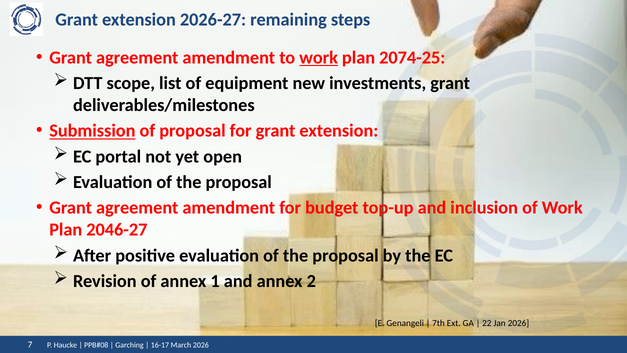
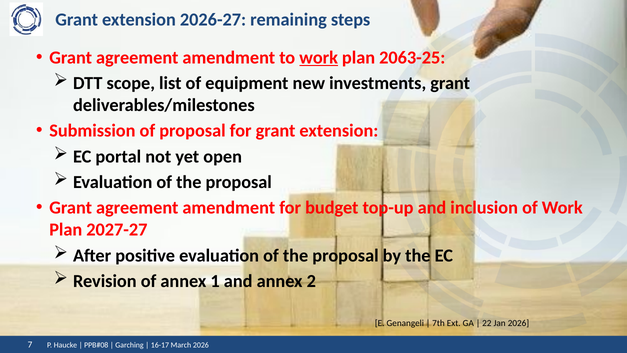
2074-25: 2074-25 -> 2063-25 (412, 58)
Submission underline: present -> none (92, 131)
2046-27: 2046-27 -> 2027-27 (117, 230)
